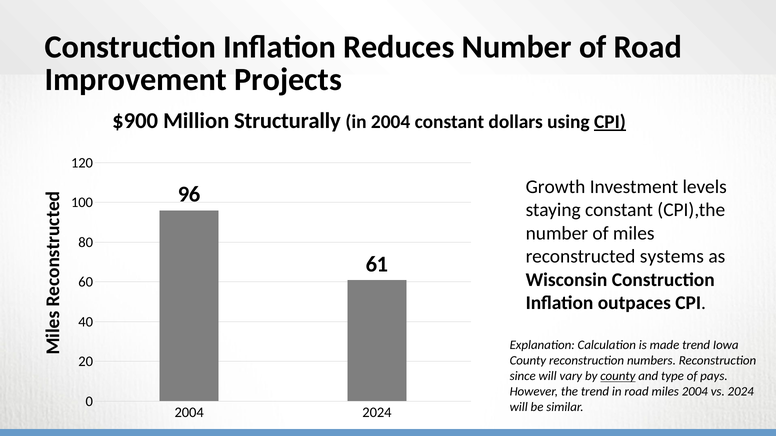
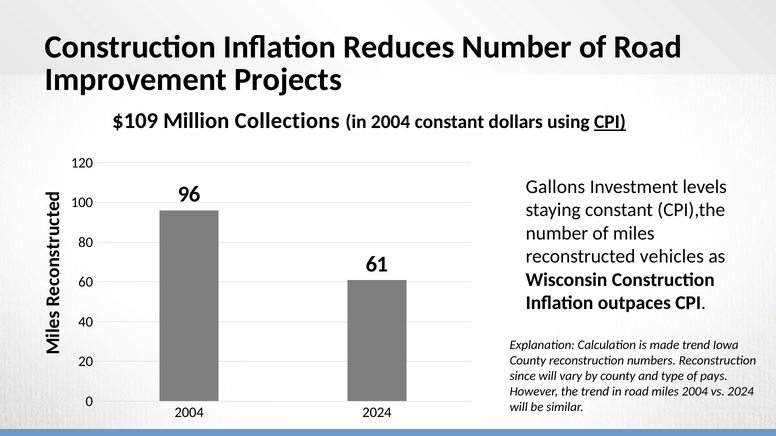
$900: $900 -> $109 (135, 121)
Structurally: Structurally -> Collections (287, 121)
Growth: Growth -> Gallons (555, 187)
systems: systems -> vehicles (672, 257)
county underline: present -> none (618, 377)
